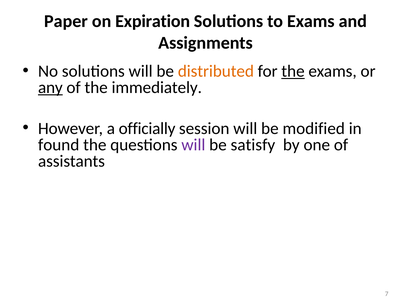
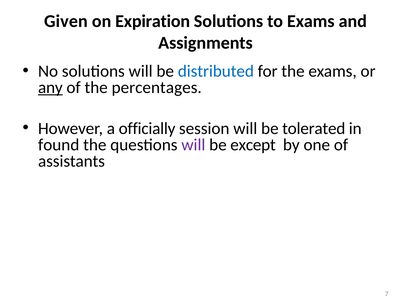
Paper: Paper -> Given (66, 21)
distributed colour: orange -> blue (216, 71)
the underline: present -> none (293, 71)
immediately: immediately -> percentages (157, 88)
modified: modified -> tolerated (314, 128)
satisfy: satisfy -> except (253, 145)
